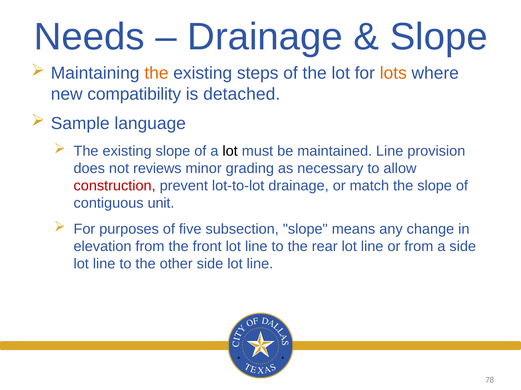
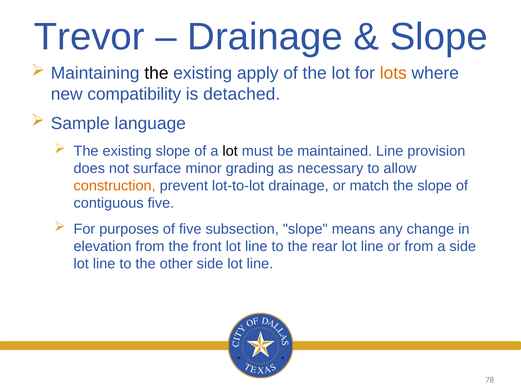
Needs: Needs -> Trevor (89, 37)
the colour: orange -> black (156, 73)
steps: steps -> apply (258, 73)
reviews: reviews -> surface (157, 169)
construction colour: red -> orange (115, 186)
contiguous unit: unit -> five (161, 203)
